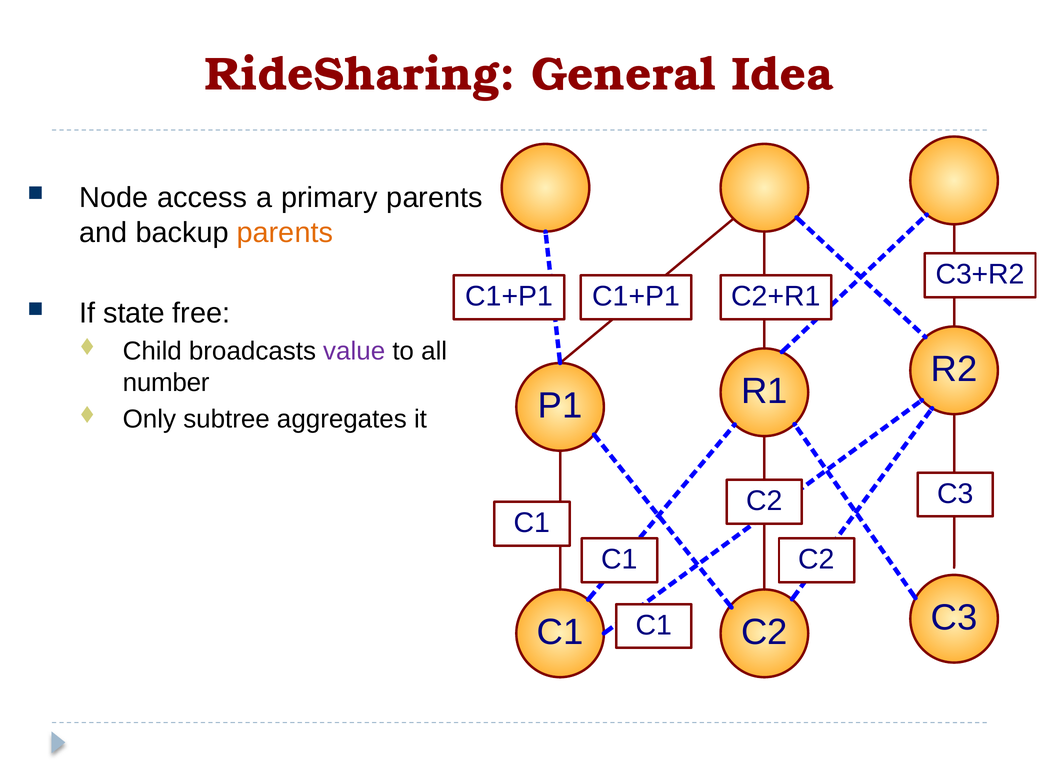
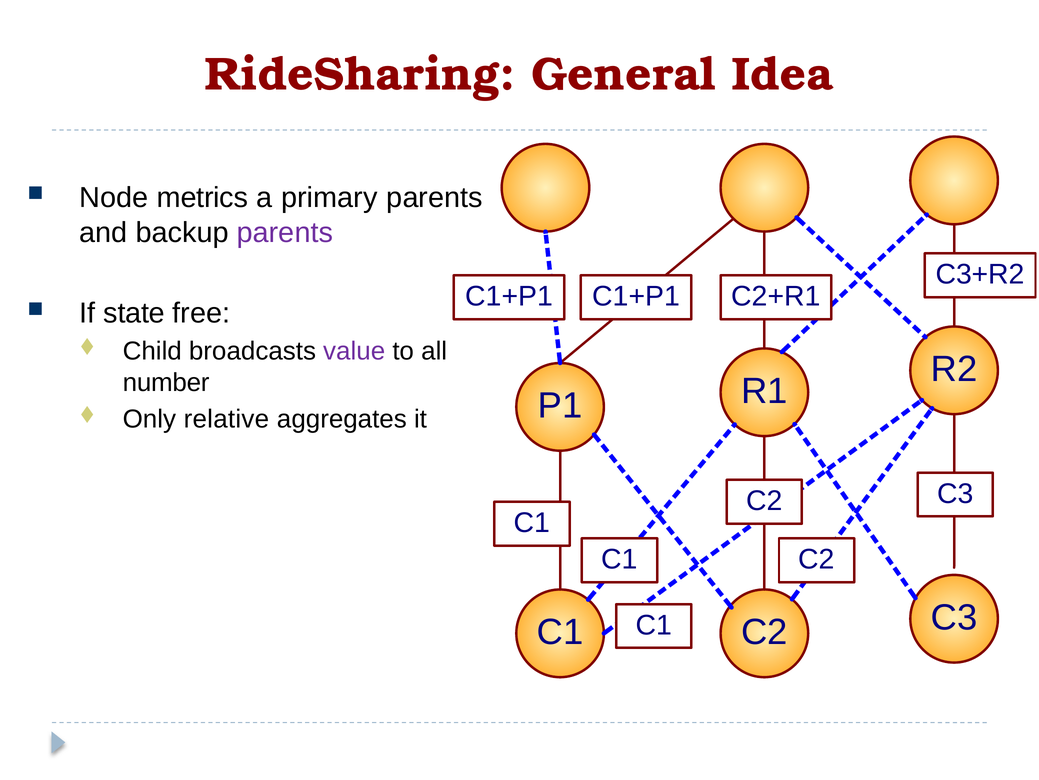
access: access -> metrics (202, 198)
parents colour: orange -> purple (285, 232)
subtree: subtree -> relative (226, 419)
